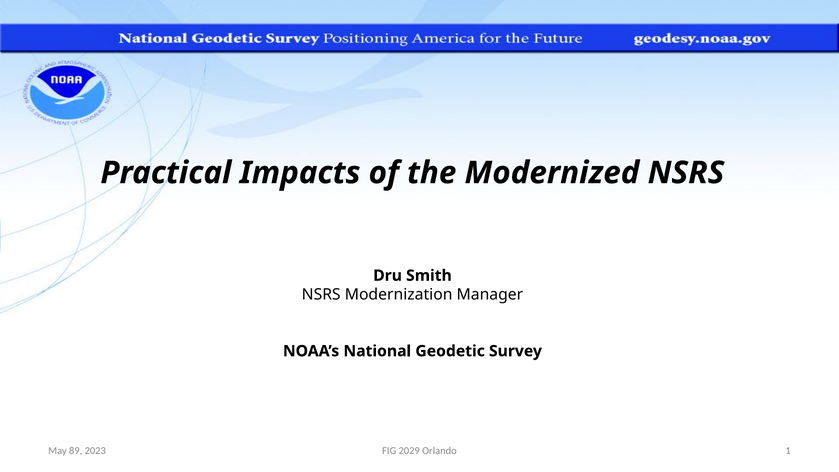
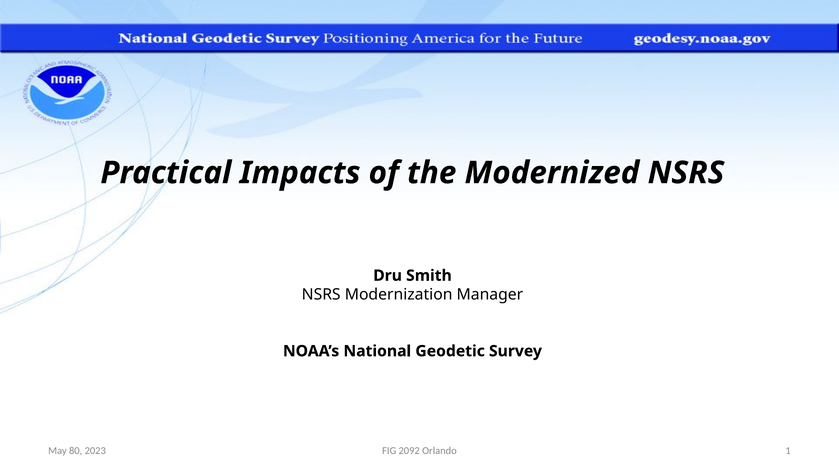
89: 89 -> 80 (76, 451)
2029: 2029 -> 2092 (409, 451)
